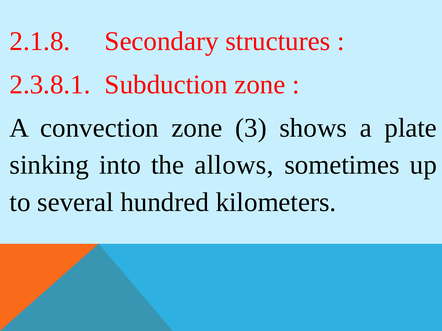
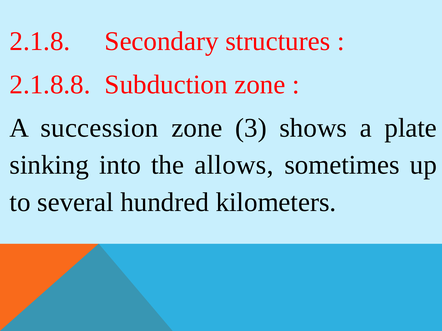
2.3.8.1: 2.3.8.1 -> 2.1.8.8 (50, 85)
convection: convection -> succession (99, 128)
